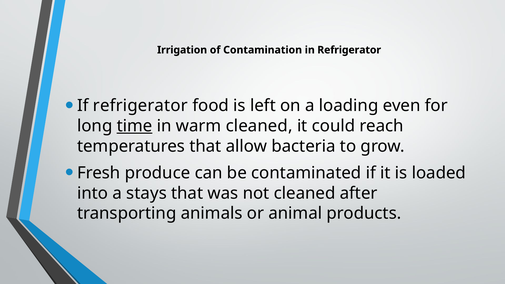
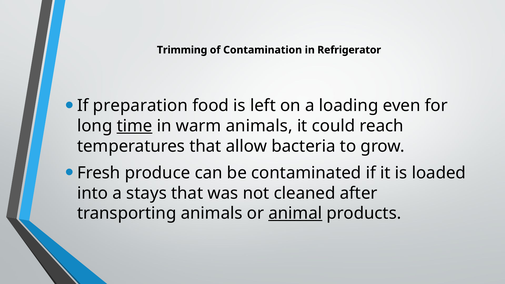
Irrigation: Irrigation -> Trimming (182, 50)
If refrigerator: refrigerator -> preparation (140, 106)
warm cleaned: cleaned -> animals (259, 126)
animal underline: none -> present (295, 213)
